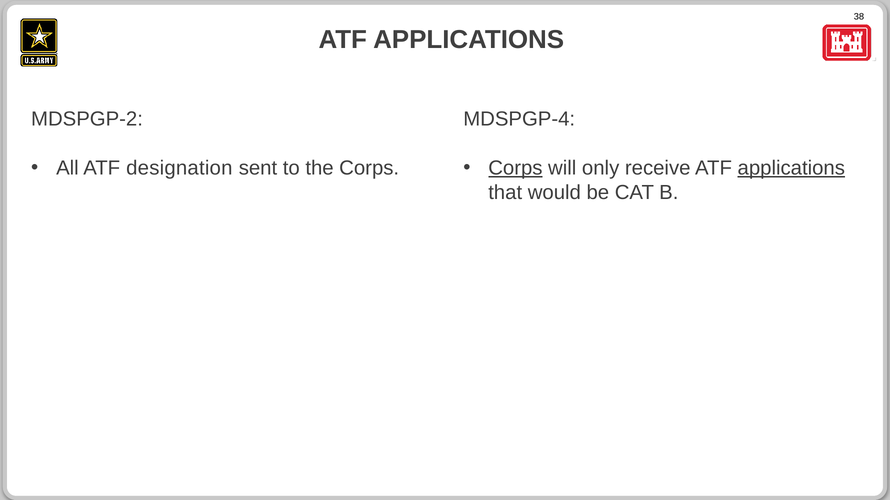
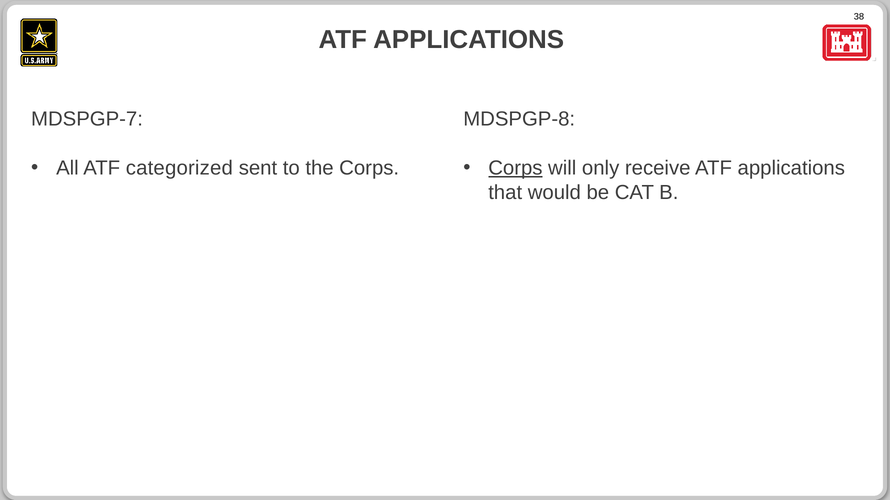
MDSPGP-2: MDSPGP-2 -> MDSPGP-7 (87, 119)
MDSPGP-4: MDSPGP-4 -> MDSPGP-8 (519, 119)
designation: designation -> categorized (179, 168)
applications underline: present -> none (791, 168)
